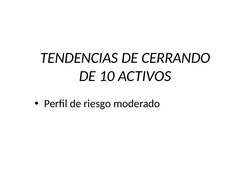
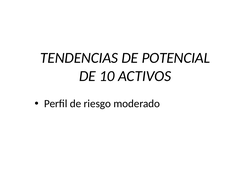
CERRANDO: CERRANDO -> POTENCIAL (176, 58)
